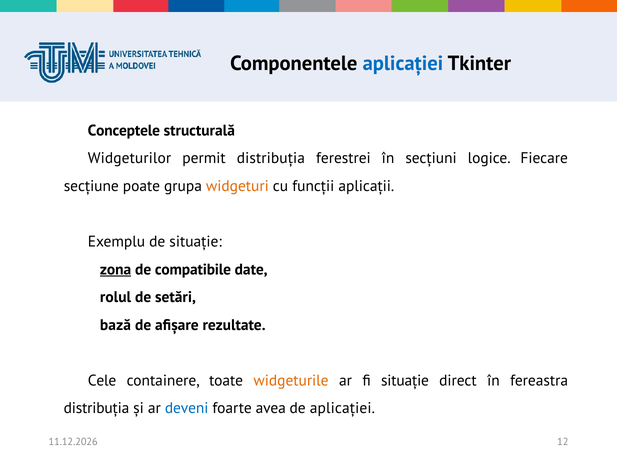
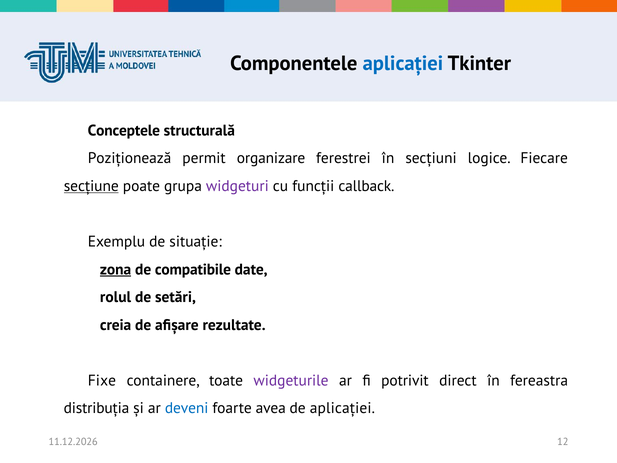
Widgeturilor: Widgeturilor -> Poziționează (130, 158)
permit distribuția: distribuția -> organizare (271, 158)
secțiune underline: none -> present (91, 186)
widgeturi colour: orange -> purple (237, 186)
aplicații: aplicații -> callback (366, 186)
bază: bază -> creia (116, 325)
Cele: Cele -> Fixe (102, 380)
widgeturile colour: orange -> purple (291, 380)
fi situație: situație -> potrivit (405, 380)
